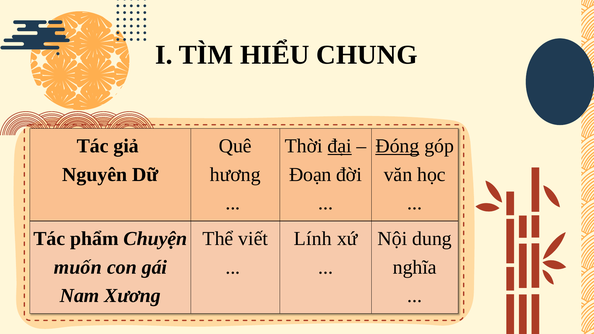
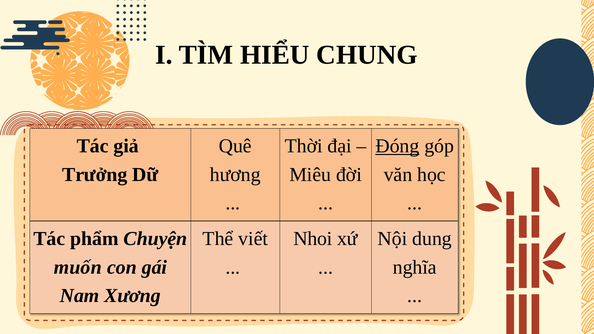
đại underline: present -> none (340, 146)
Nguyên: Nguyên -> Trưởng (95, 175)
Đoạn: Đoạn -> Miêu (310, 175)
Lính: Lính -> Nhoi (313, 239)
